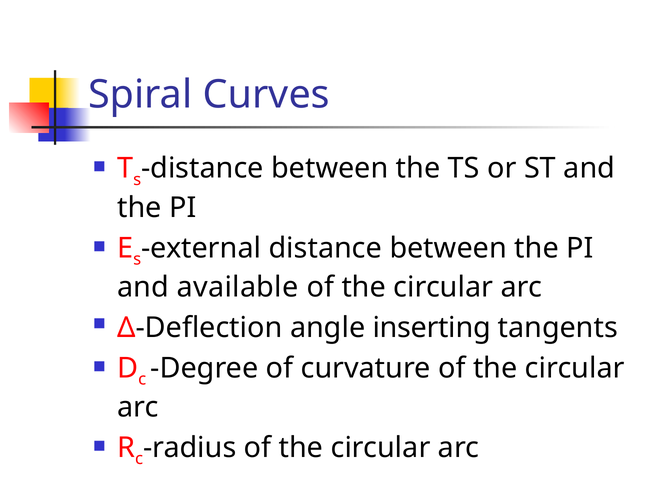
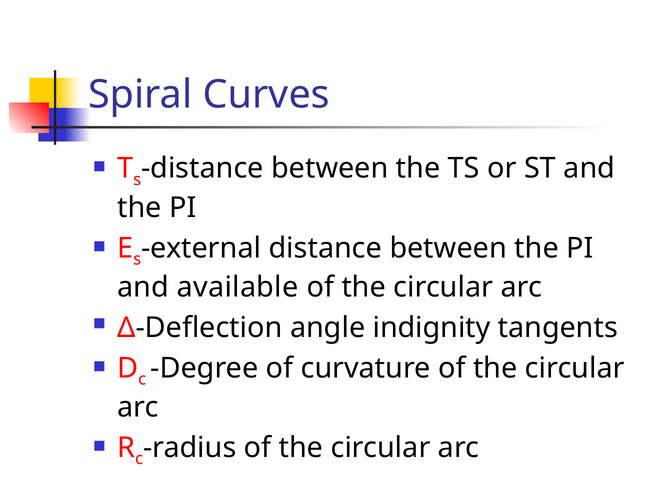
inserting: inserting -> indignity (432, 328)
